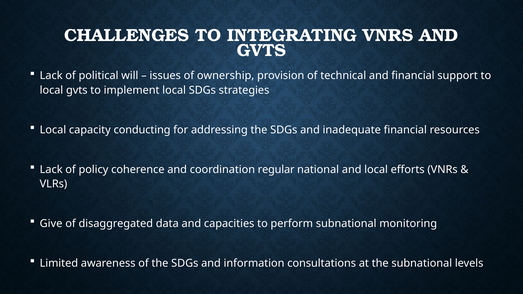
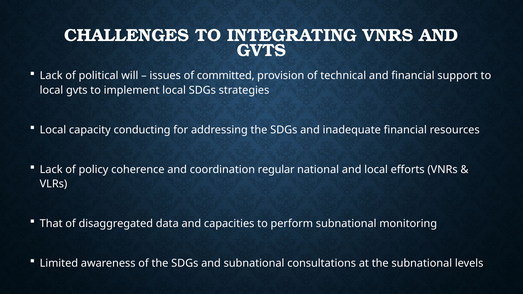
ownership: ownership -> committed (226, 76)
Give: Give -> That (51, 224)
and information: information -> subnational (254, 263)
